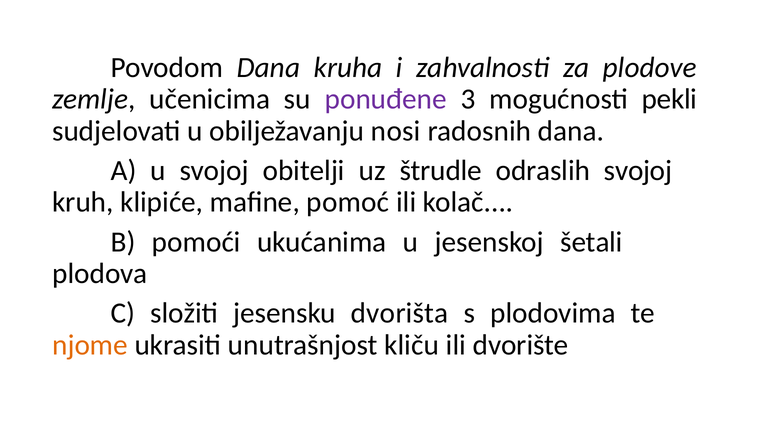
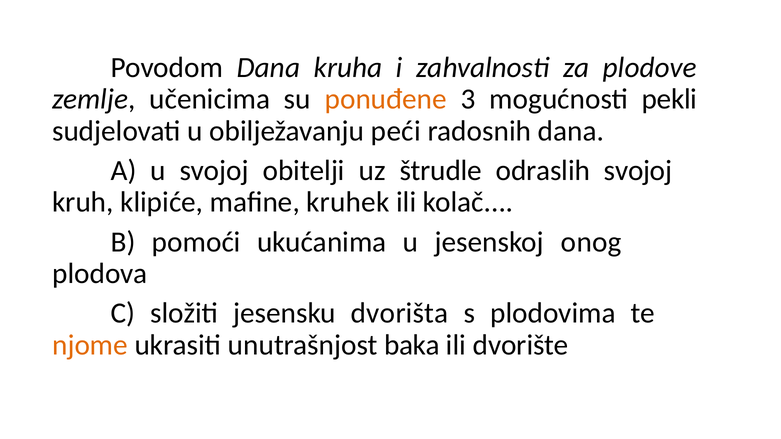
ponuđene colour: purple -> orange (386, 99)
nosi: nosi -> peći (396, 131)
pomoć: pomoć -> kruhek (348, 202)
šetali: šetali -> onog (591, 242)
kliču: kliču -> baka (412, 345)
